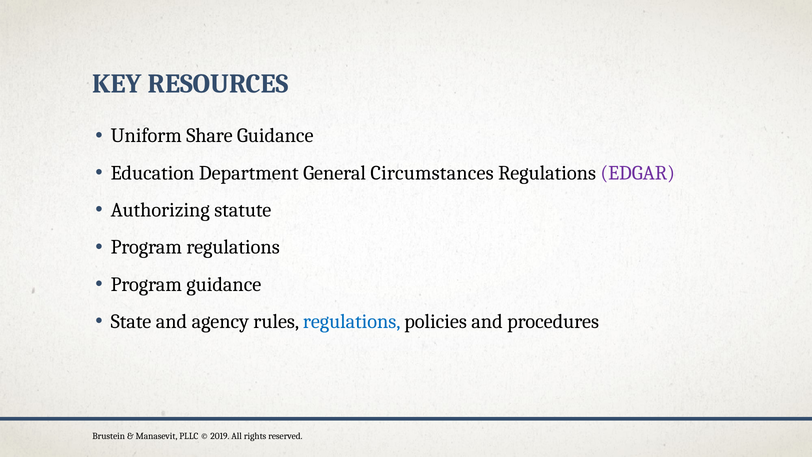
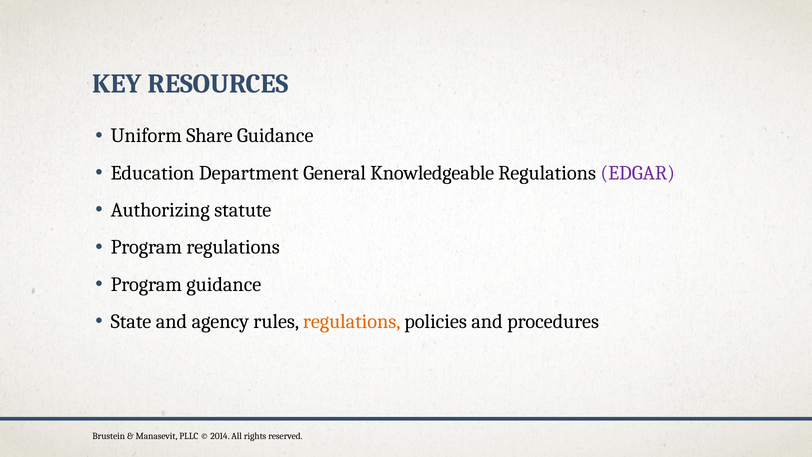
Circumstances: Circumstances -> Knowledgeable (432, 173)
regulations colour: blue -> orange (352, 321)
2019: 2019 -> 2014 (220, 436)
